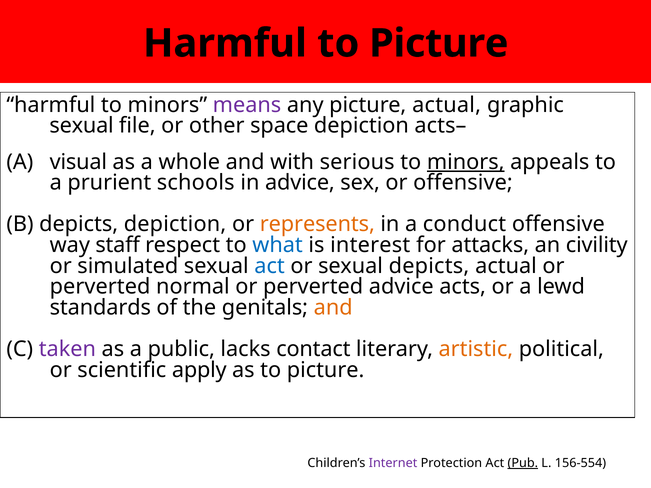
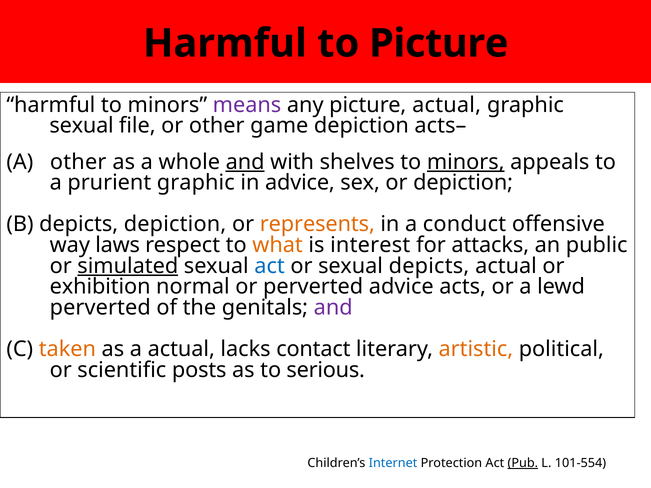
space: space -> game (279, 126)
A visual: visual -> other (78, 162)
and underline: none -> present (245, 162)
serious: serious -> shelves (357, 162)
prurient schools: schools -> graphic (196, 183)
or offensive: offensive -> depiction (463, 183)
staff: staff -> laws (118, 245)
what colour: blue -> orange (278, 245)
civility: civility -> public (597, 245)
simulated underline: none -> present (128, 266)
perverted: perverted -> exhibition (100, 287)
standards: standards -> perverted (100, 308)
and colour: orange -> purple (333, 308)
taken colour: purple -> orange (67, 349)
a public: public -> actual (181, 349)
apply: apply -> posts (199, 370)
as to picture: picture -> serious (326, 370)
Internet colour: purple -> blue (393, 463)
156-554: 156-554 -> 101-554 (580, 463)
